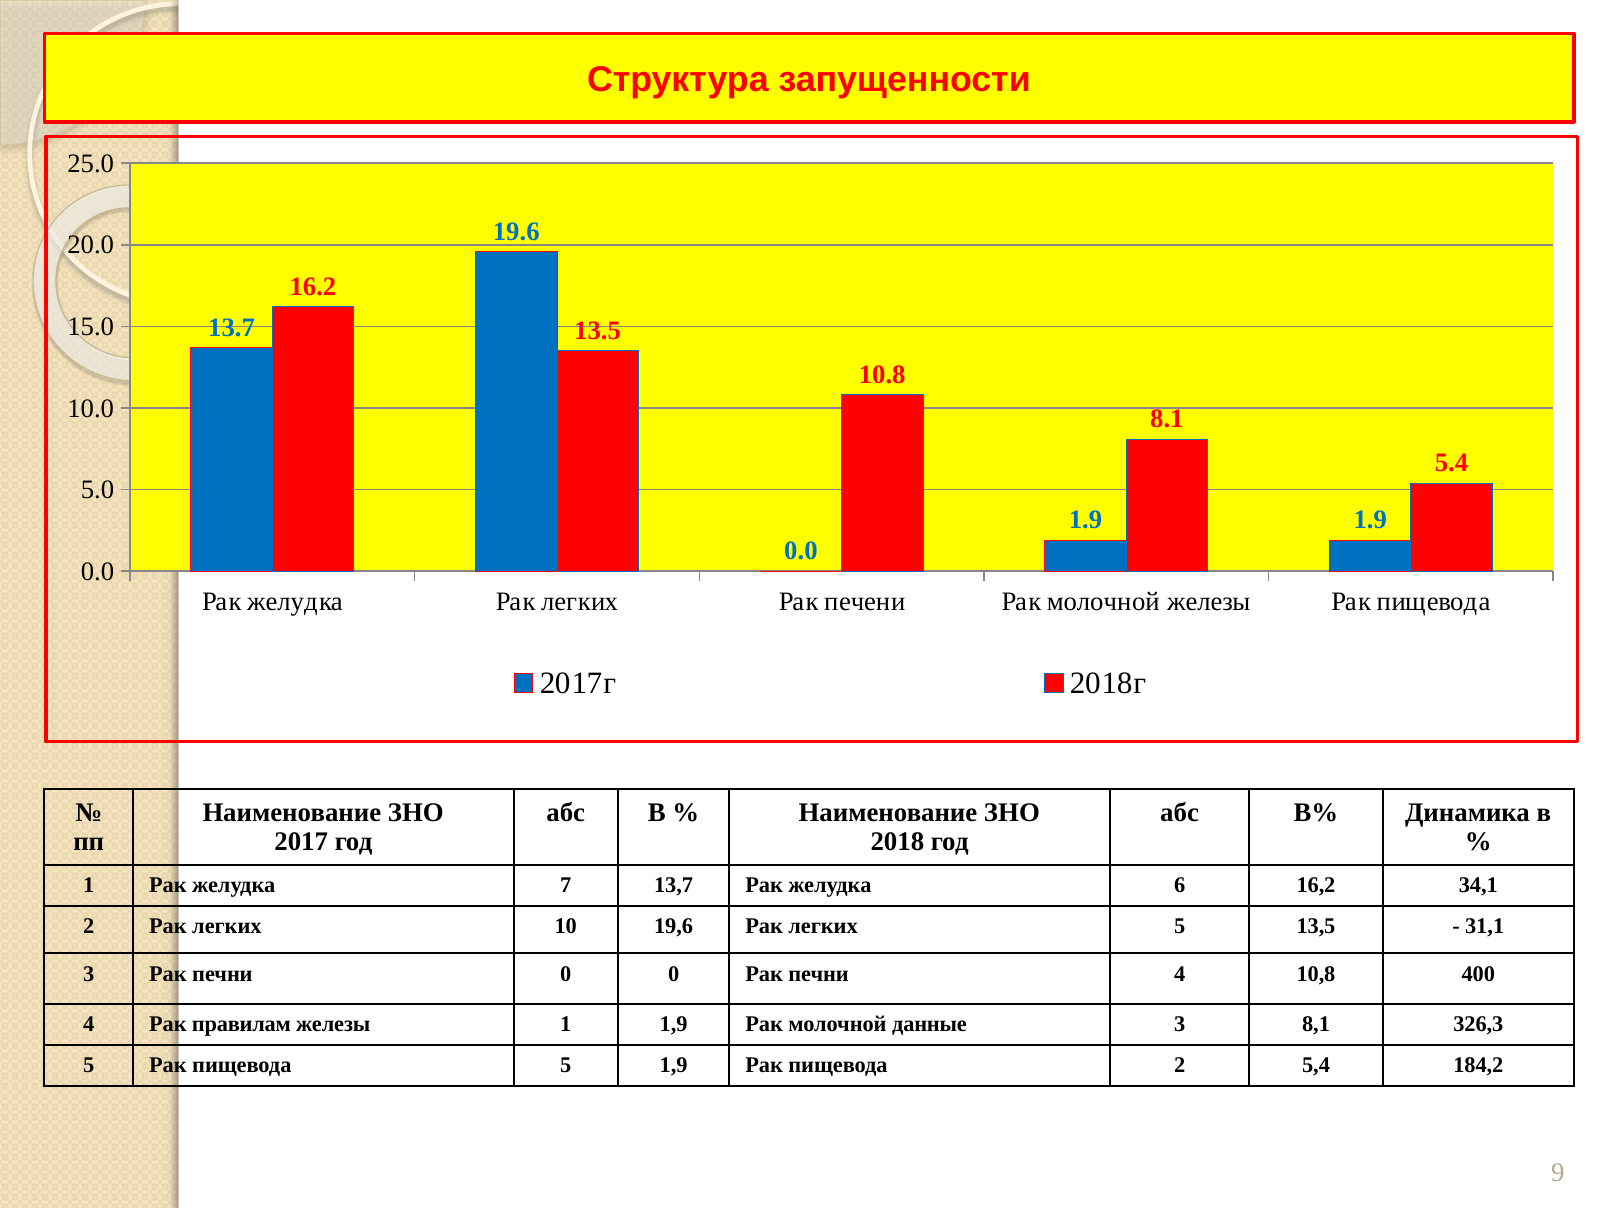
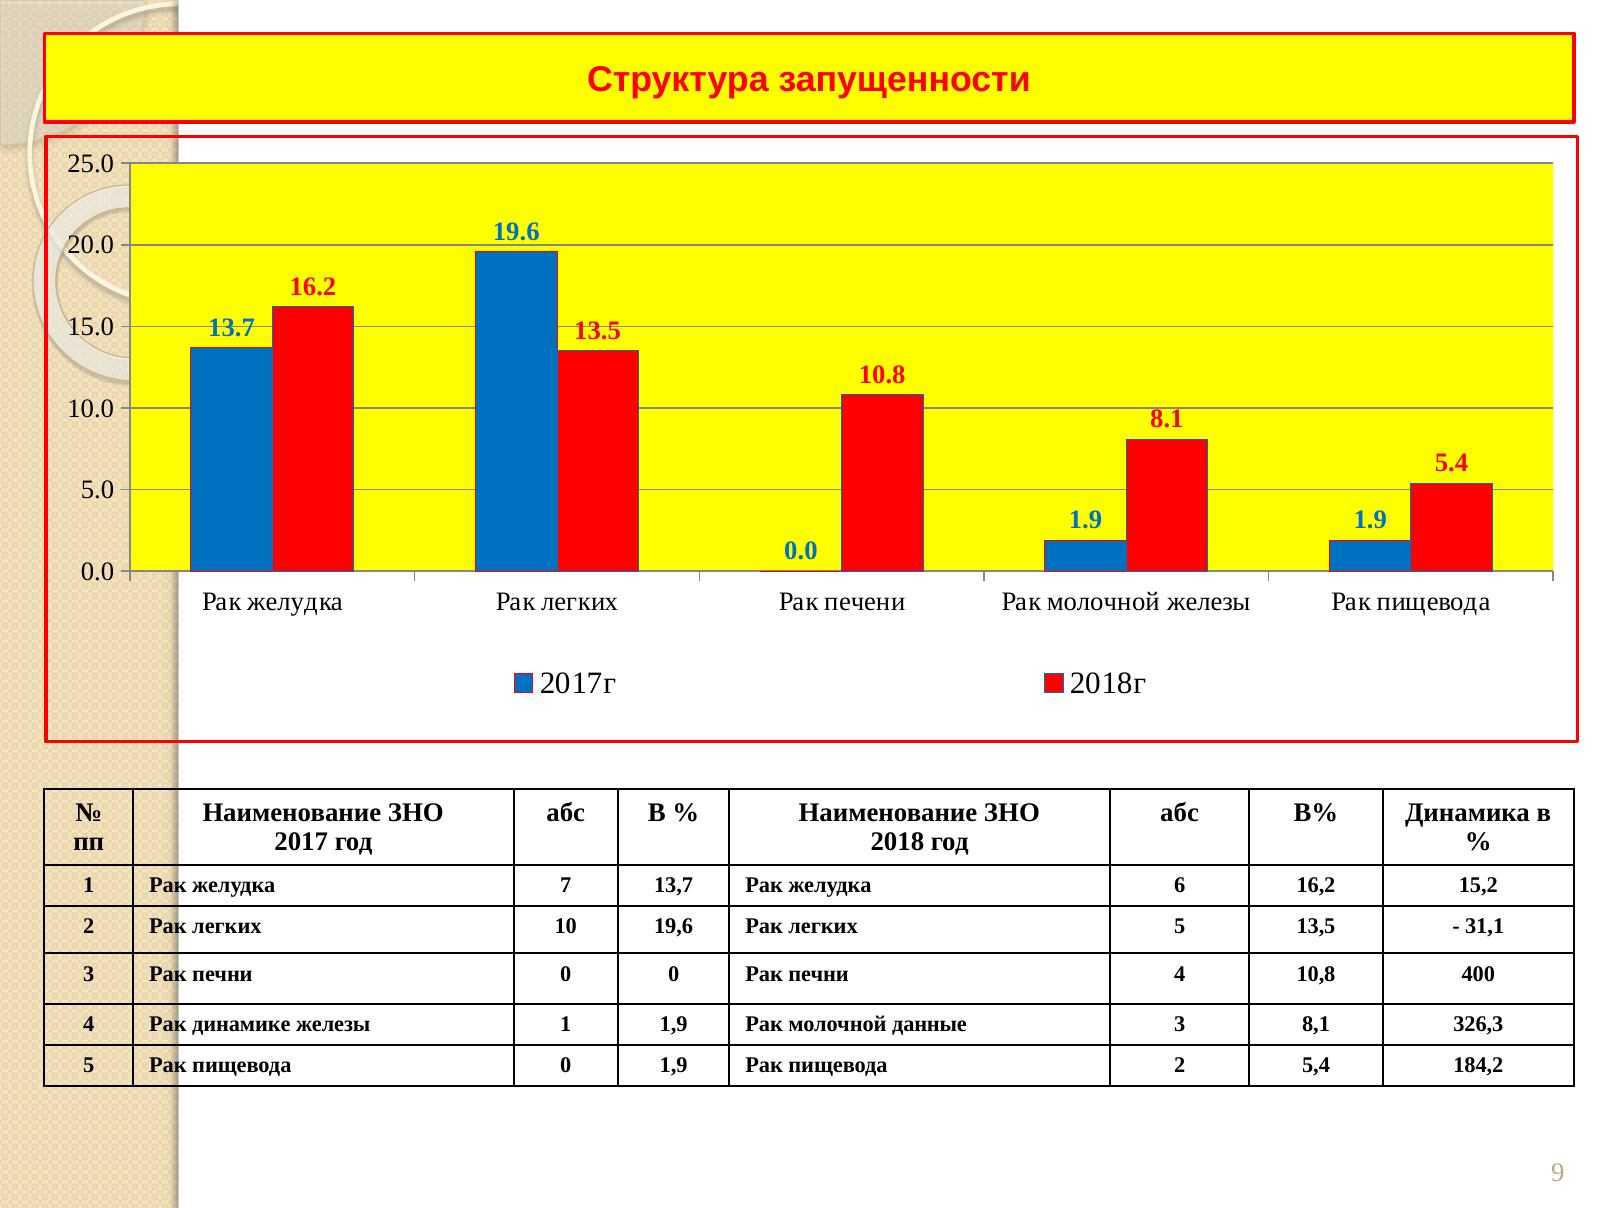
34,1: 34,1 -> 15,2 (1478, 886)
правилам: правилам -> динамике (241, 1025)
пищевода 5: 5 -> 0 (566, 1065)
